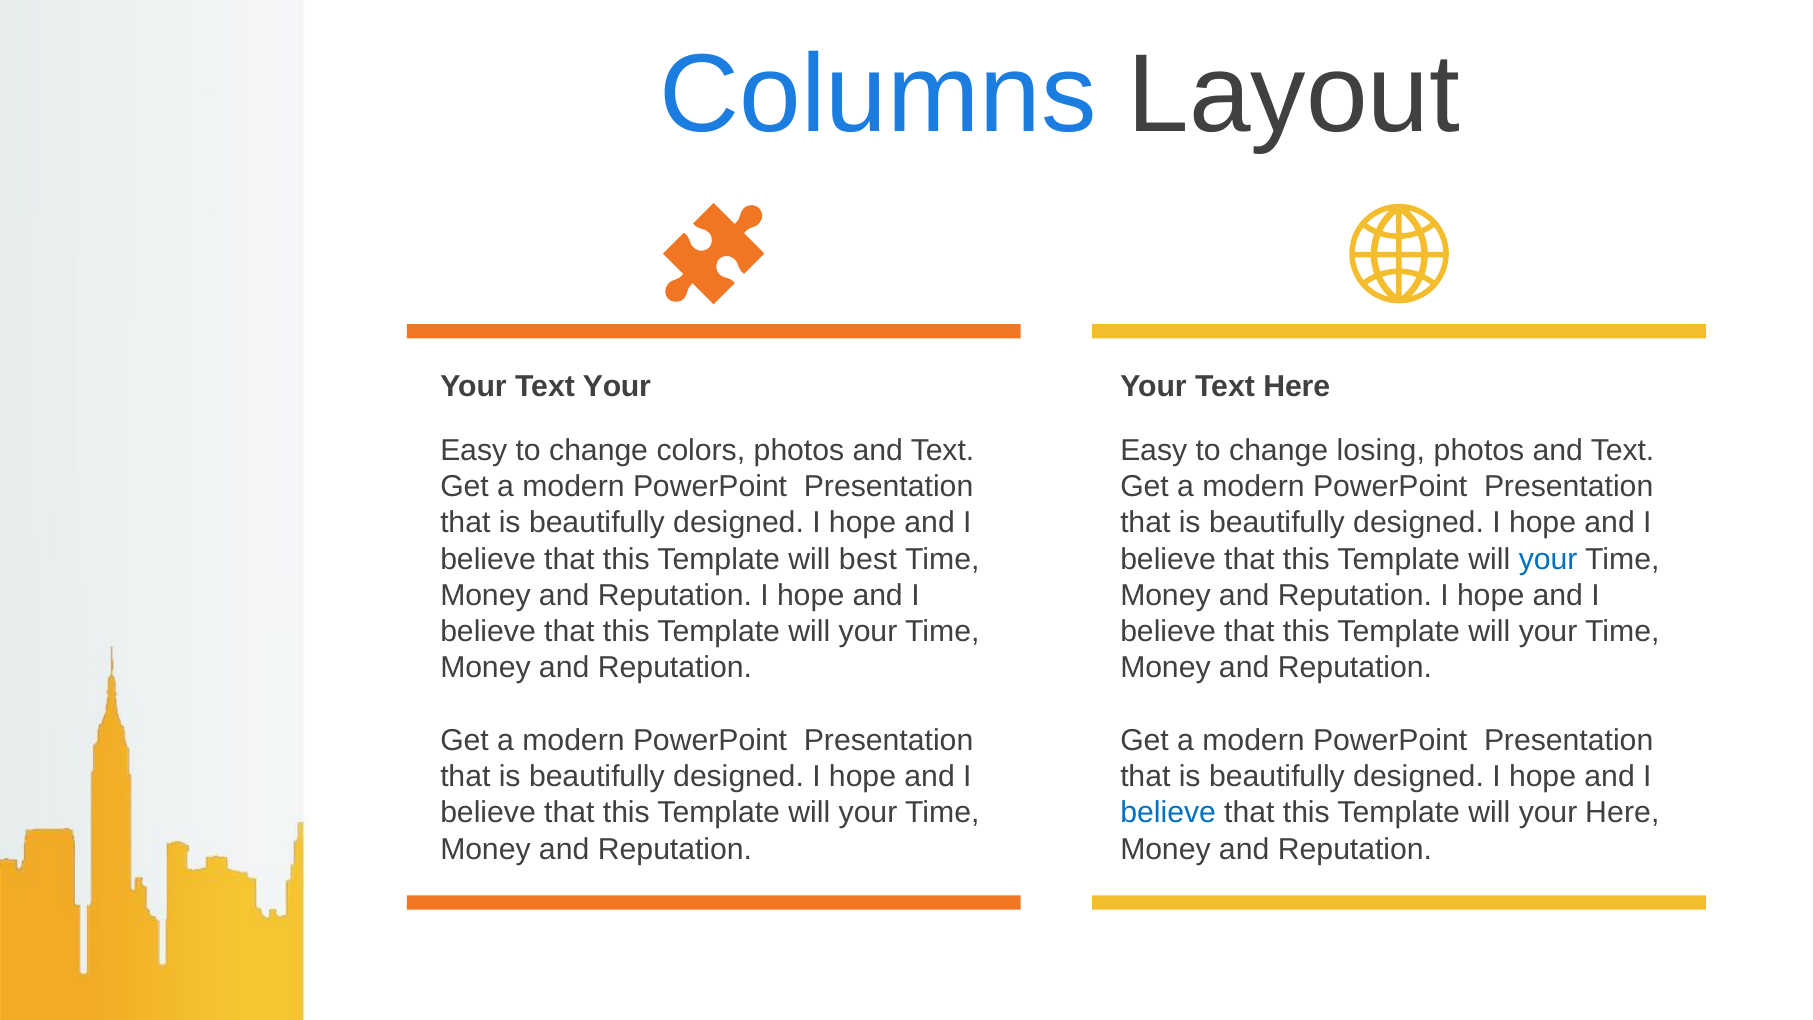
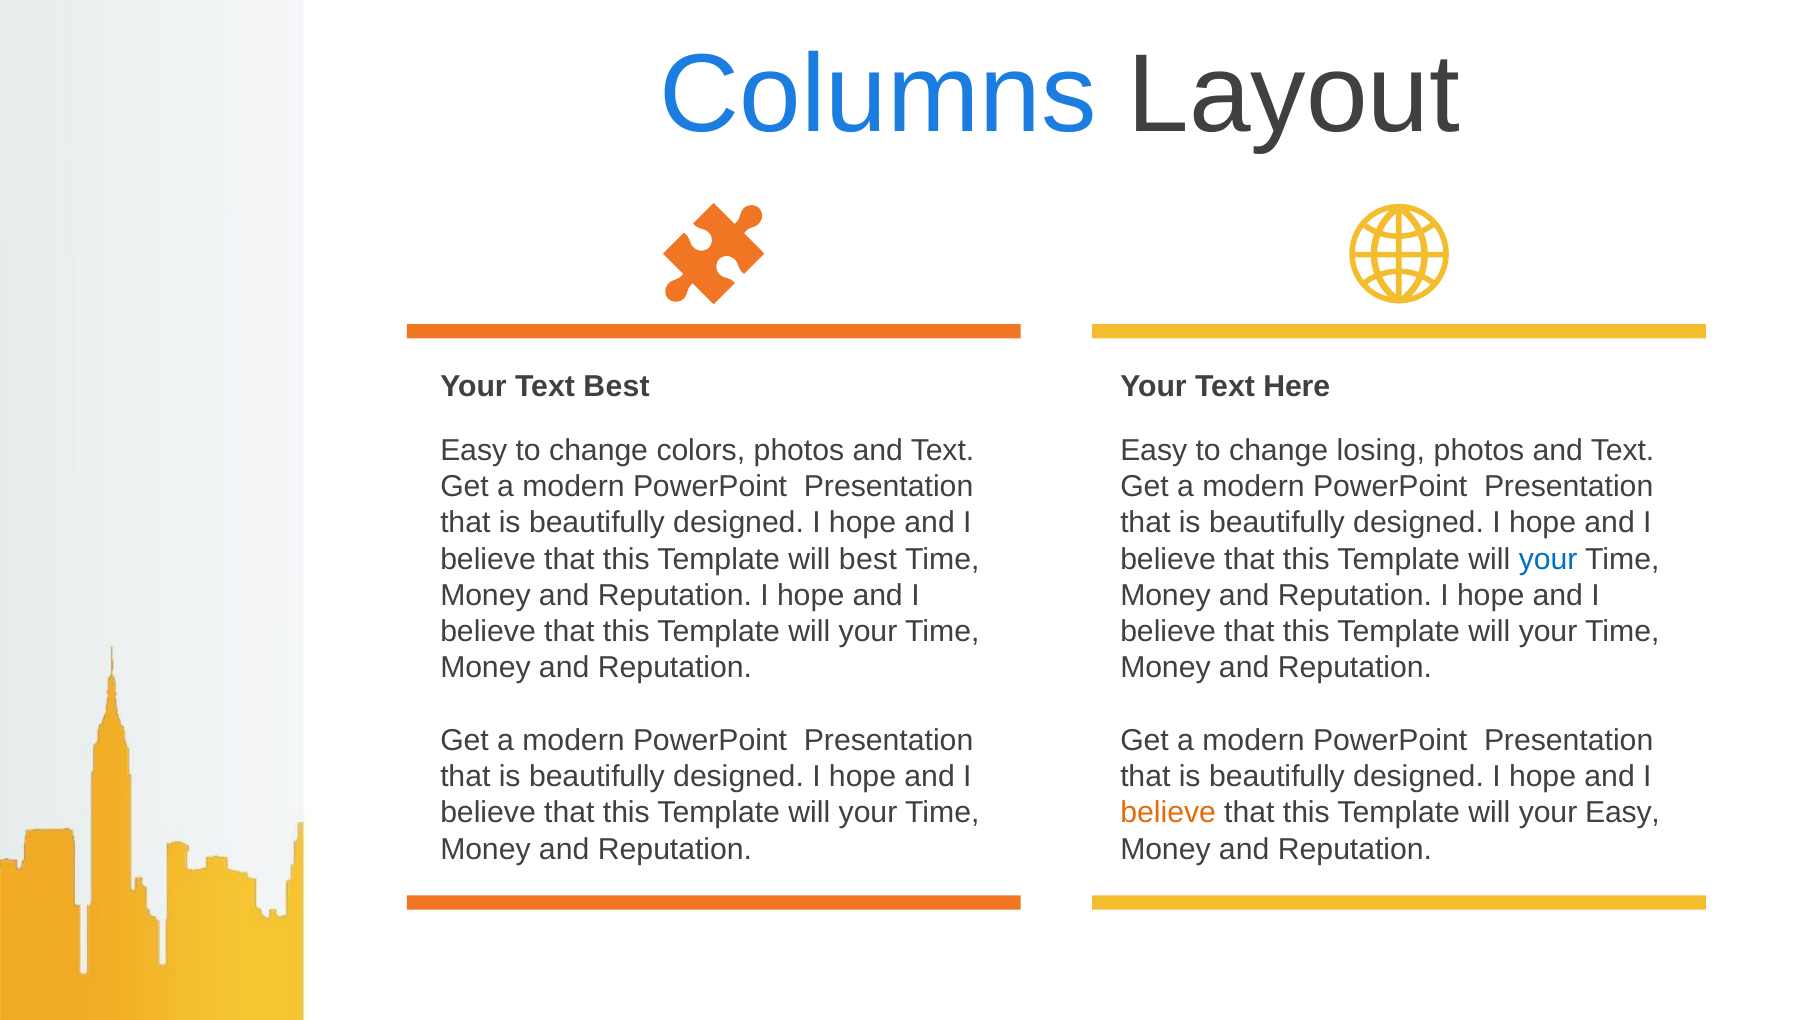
Text Your: Your -> Best (617, 387)
believe colour: blue -> orange (1168, 813)
your Here: Here -> Easy (1622, 813)
